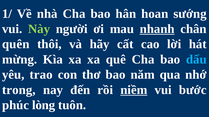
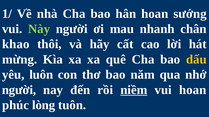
nhanh underline: present -> none (157, 29)
quên: quên -> khao (16, 44)
dấu colour: light blue -> yellow (196, 60)
trao: trao -> luôn (41, 75)
trong: trong -> người (19, 90)
vui bước: bước -> hoan (193, 90)
